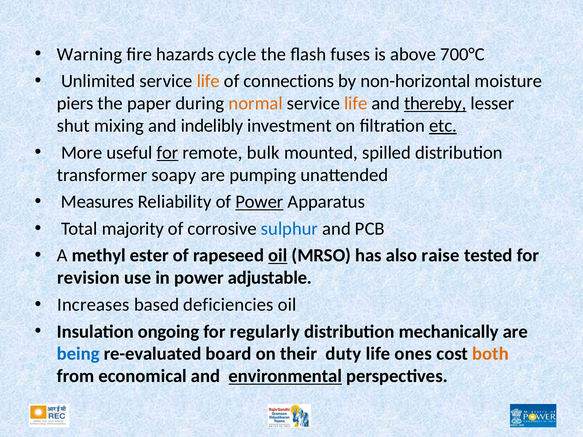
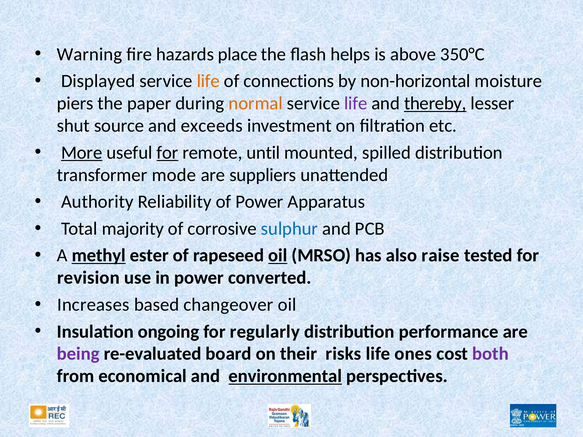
cycle: cycle -> place (238, 54)
fuses: fuses -> helps (350, 54)
700°C: 700°C -> 350°C (463, 54)
Unlimited: Unlimited -> Displayed (98, 81)
life colour: orange -> purple (356, 103)
mixing: mixing -> source (119, 126)
indelibly: indelibly -> exceeds (212, 126)
etc underline: present -> none (443, 126)
More underline: none -> present (82, 153)
bulk: bulk -> until (263, 153)
soapy: soapy -> mode (174, 175)
pumping: pumping -> suppliers (263, 175)
Measures: Measures -> Authority (97, 202)
Power underline: present -> none (259, 202)
methyl underline: none -> present (99, 256)
adjustable: adjustable -> converted (270, 278)
deficiencies: deficiencies -> changeover (228, 305)
mechanically: mechanically -> performance (449, 332)
being colour: blue -> purple (78, 354)
duty: duty -> risks (343, 354)
both colour: orange -> purple (490, 354)
